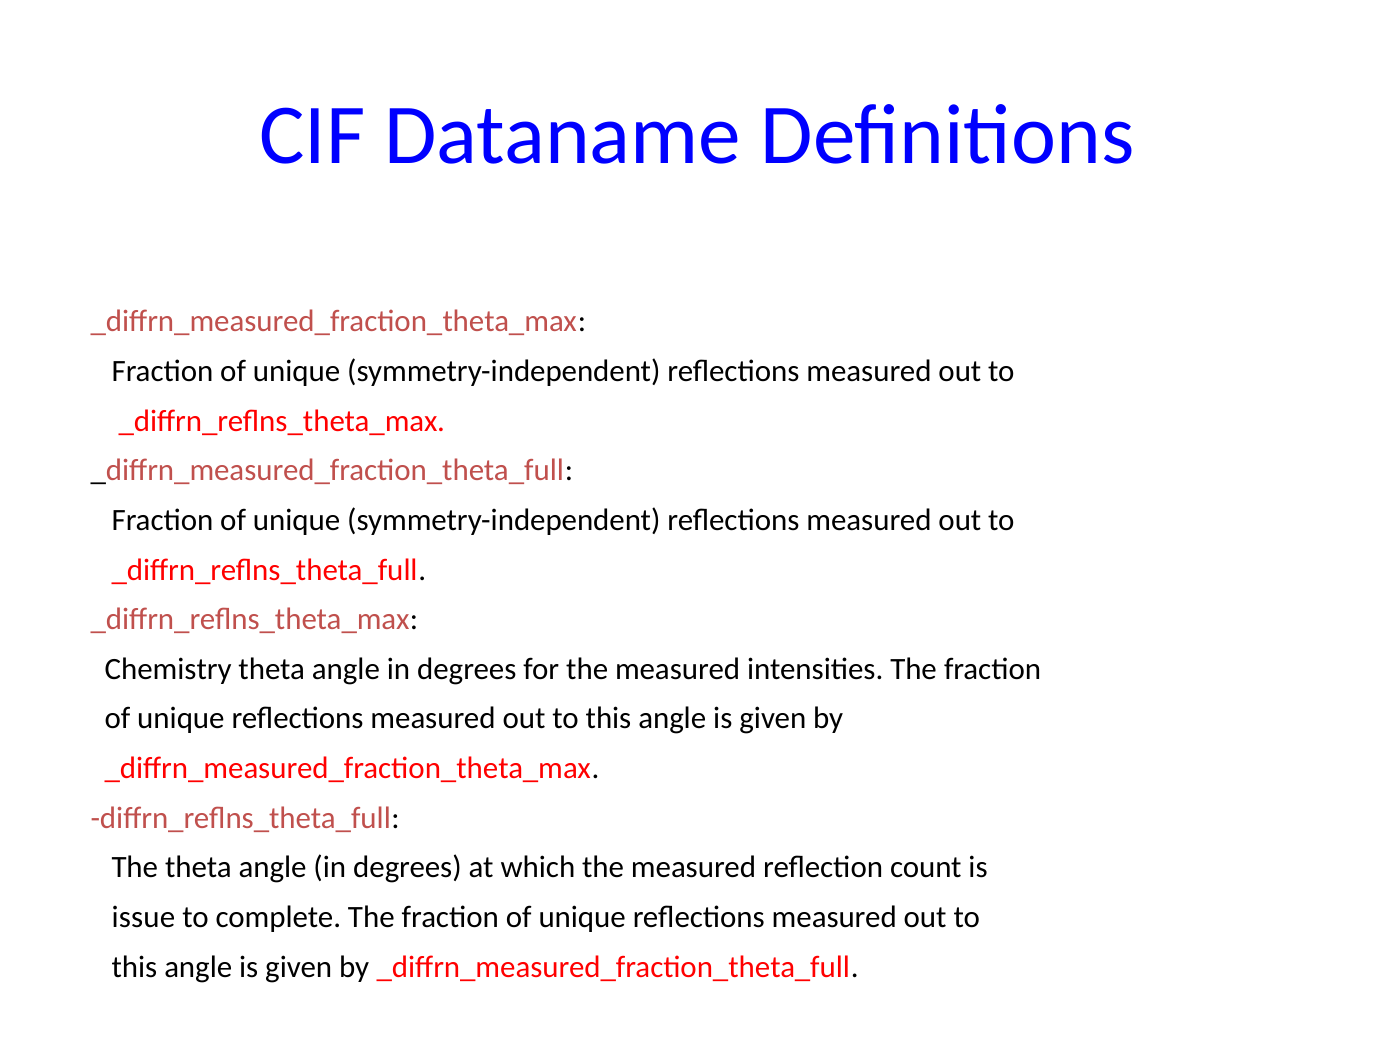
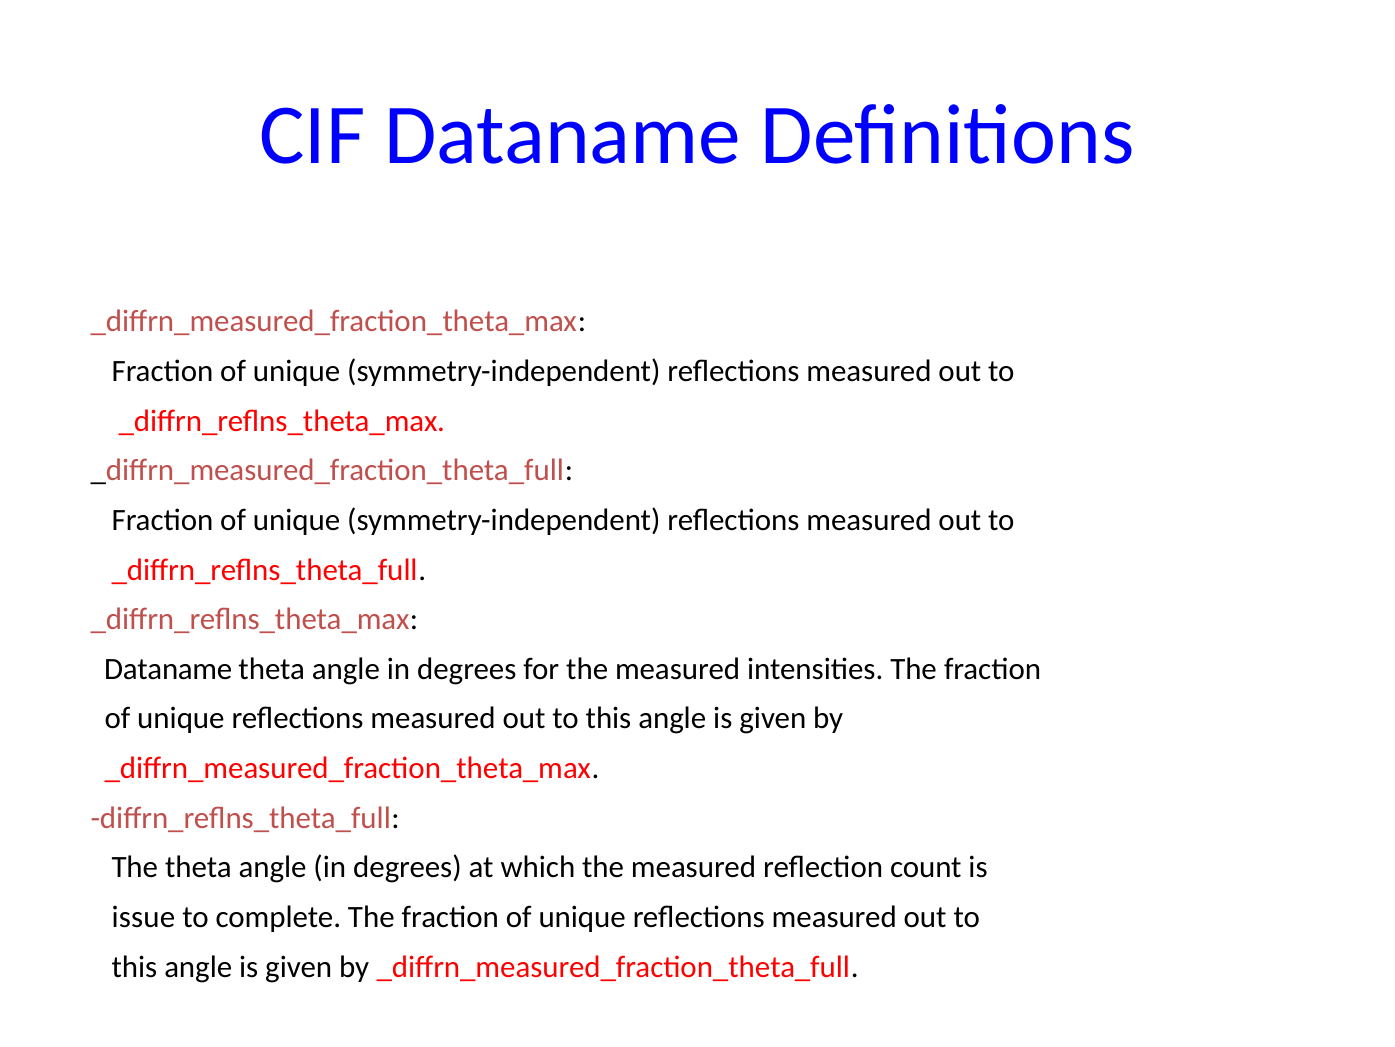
Chemistry: Chemistry -> Dataname (168, 669)
